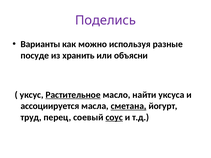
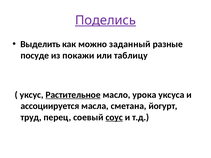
Поделись underline: none -> present (105, 20)
Варианты: Варианты -> Выделить (40, 44)
используя: используя -> заданный (130, 44)
хранить: хранить -> покажи (78, 56)
объясни: объясни -> таблицу (131, 56)
найти: найти -> урока (144, 95)
сметана underline: present -> none (129, 106)
